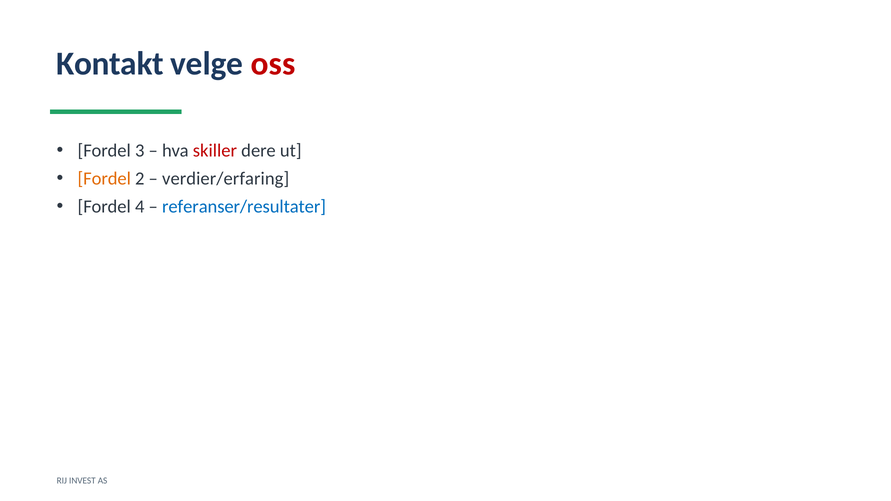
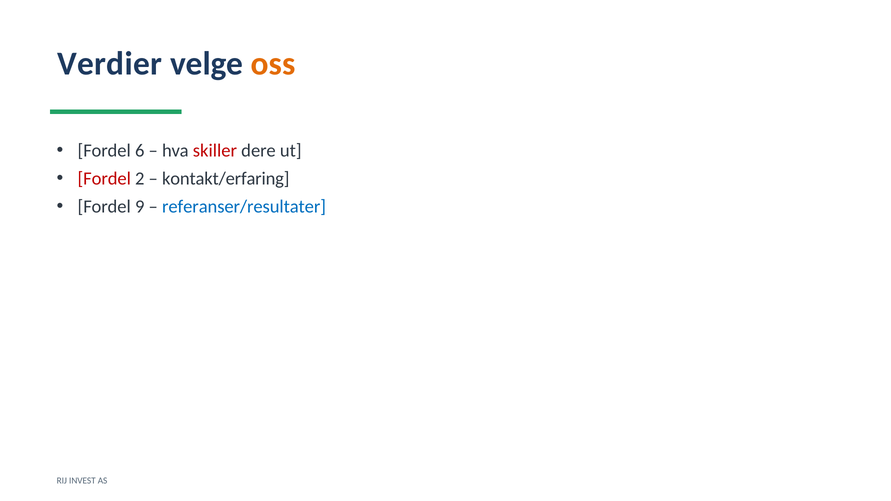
Kontakt: Kontakt -> Verdier (110, 64)
oss colour: red -> orange (273, 64)
3: 3 -> 6 (140, 151)
Fordel colour: orange -> red (104, 179)
verdier/erfaring: verdier/erfaring -> kontakt/erfaring (226, 179)
4: 4 -> 9 (140, 207)
